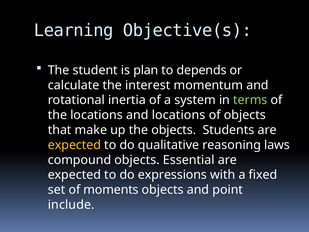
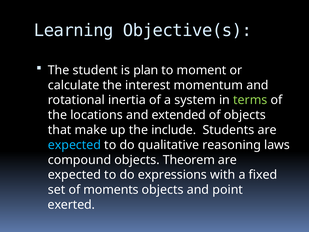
depends: depends -> moment (202, 70)
and locations: locations -> extended (179, 115)
the objects: objects -> include (174, 130)
expected colour: yellow -> light blue (74, 145)
Essential: Essential -> Theorem (189, 160)
include: include -> exerted (71, 205)
